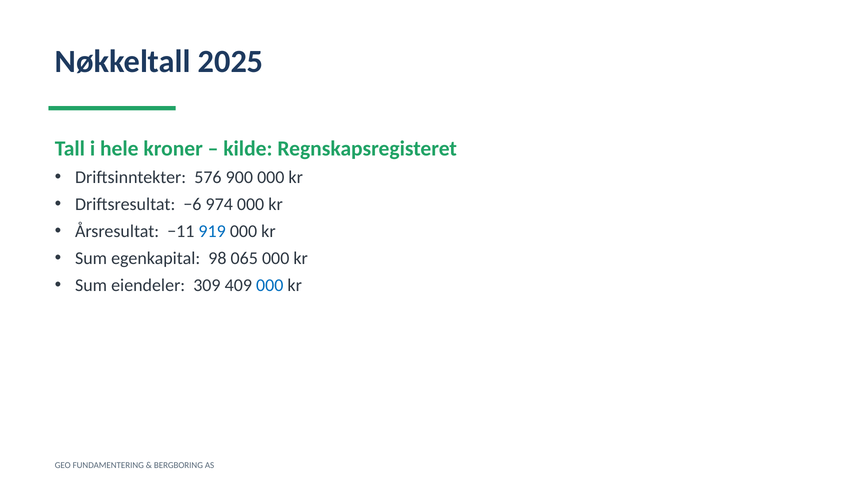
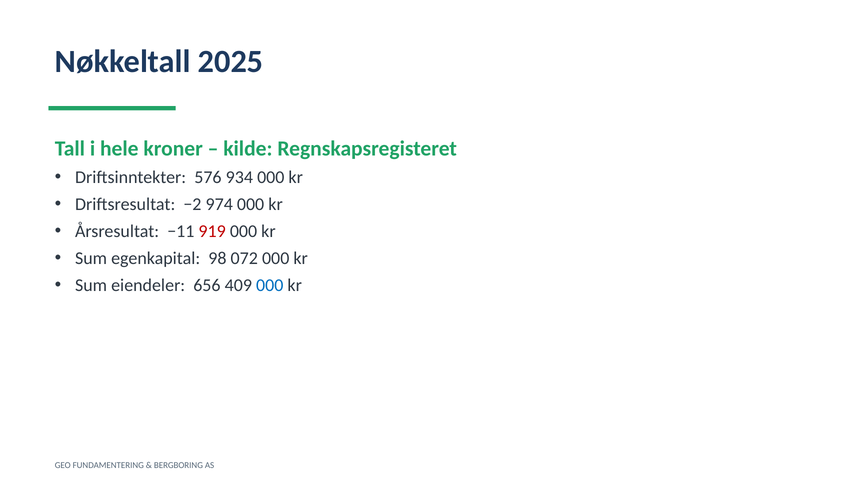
900: 900 -> 934 (239, 177)
−6: −6 -> −2 (192, 204)
919 colour: blue -> red (212, 231)
065: 065 -> 072 (244, 258)
309: 309 -> 656 (207, 285)
